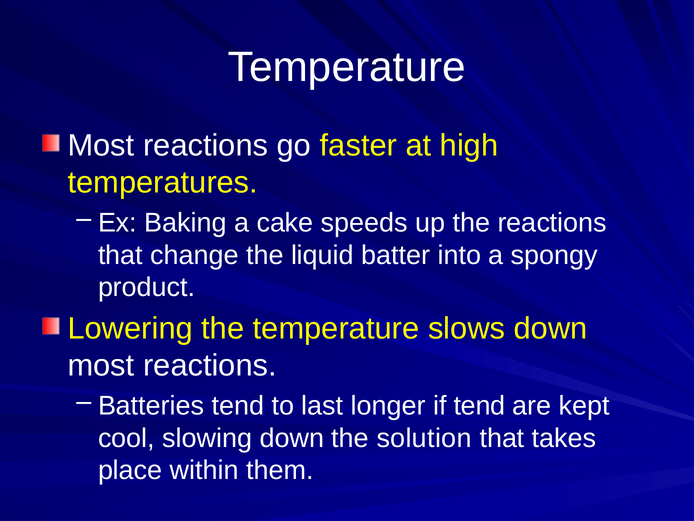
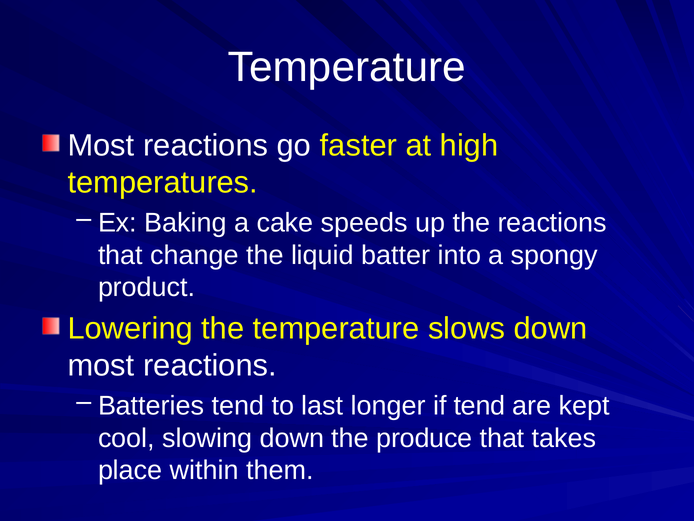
solution: solution -> produce (424, 438)
